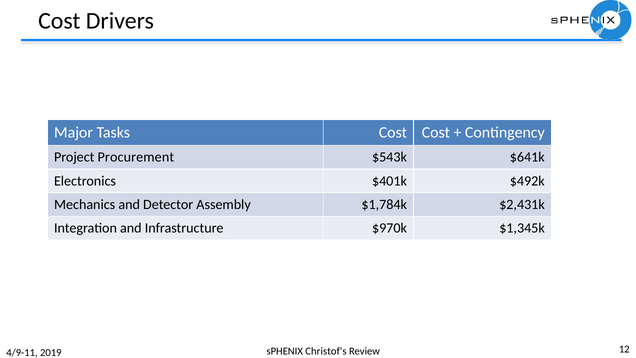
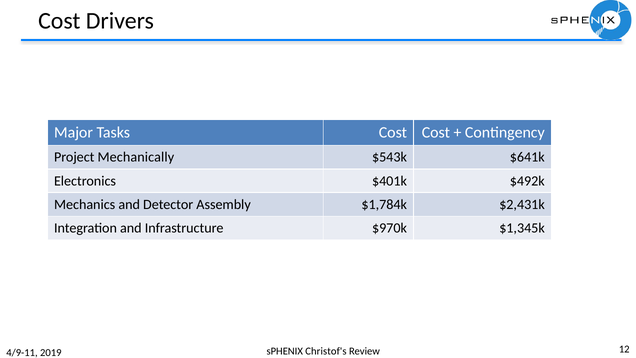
Procurement: Procurement -> Mechanically (136, 157)
